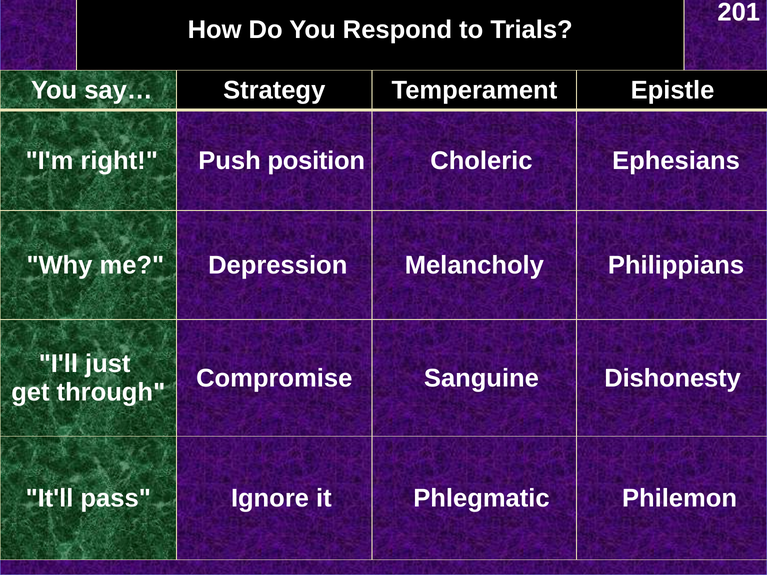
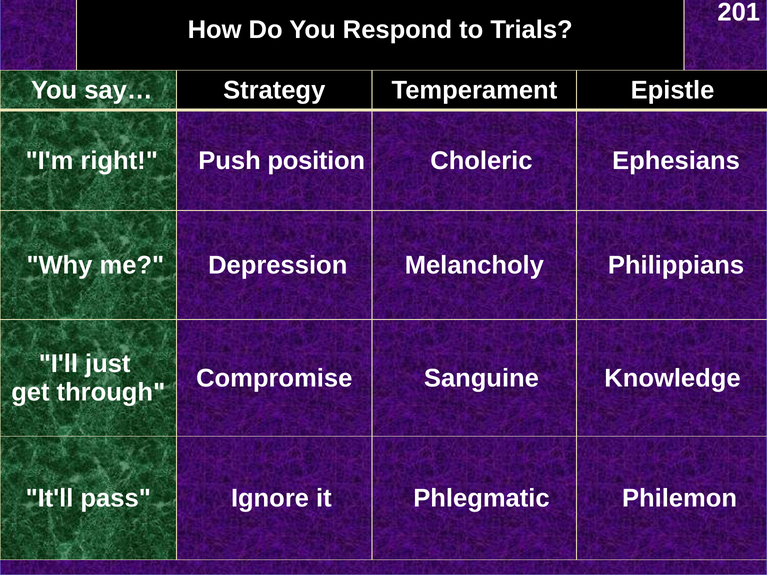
Dishonesty: Dishonesty -> Knowledge (672, 378)
